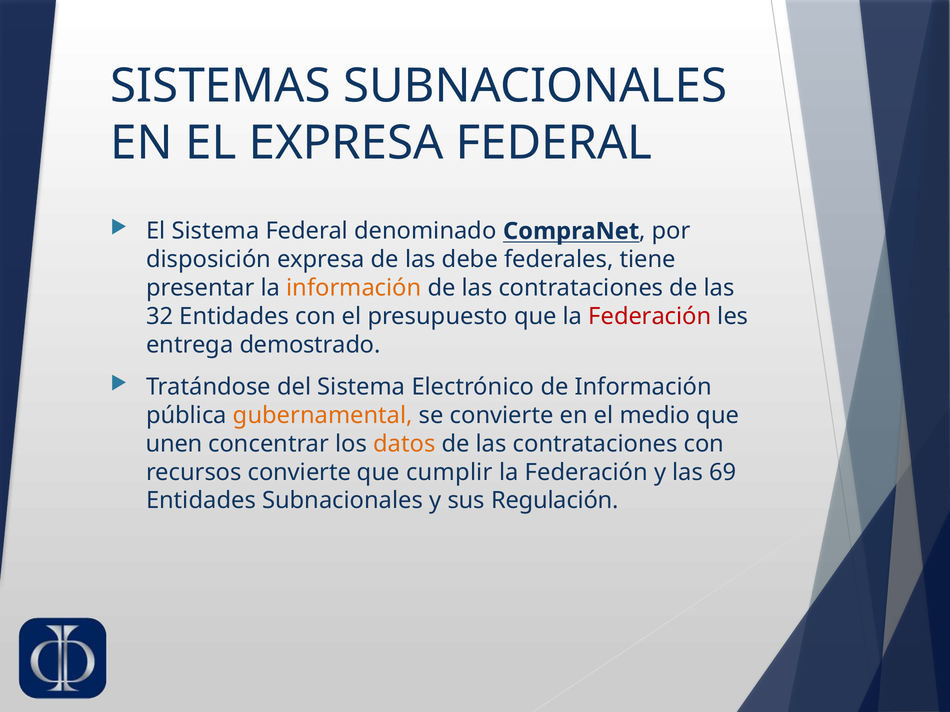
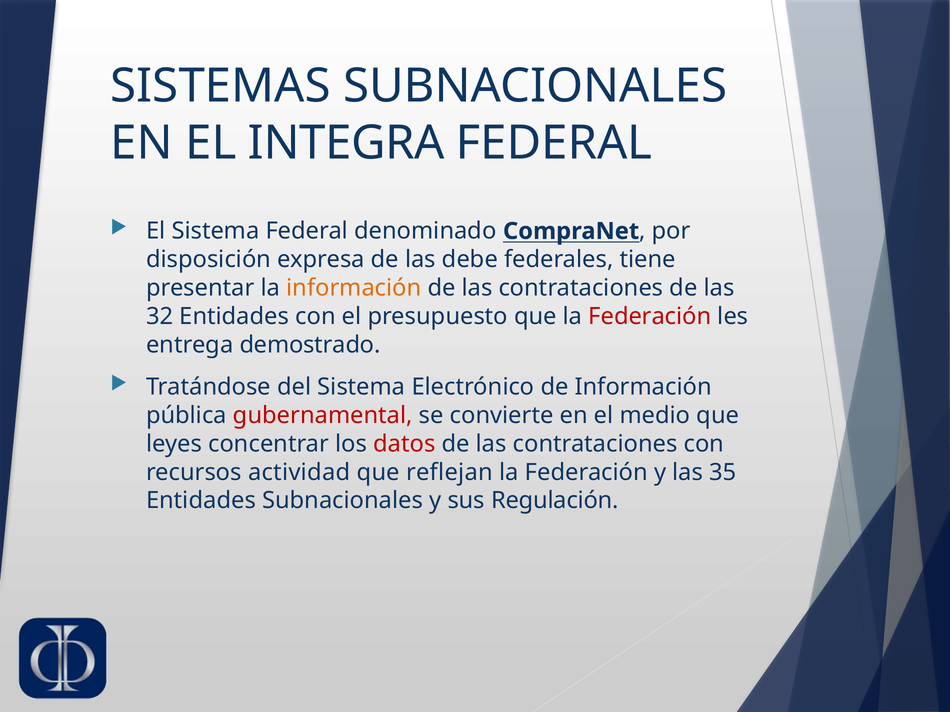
EL EXPRESA: EXPRESA -> INTEGRA (346, 143)
gubernamental colour: orange -> red (323, 416)
unen: unen -> leyes (174, 444)
datos colour: orange -> red (404, 444)
recursos convierte: convierte -> actividad (299, 473)
cumplir: cumplir -> reflejan (449, 473)
69: 69 -> 35 (723, 473)
